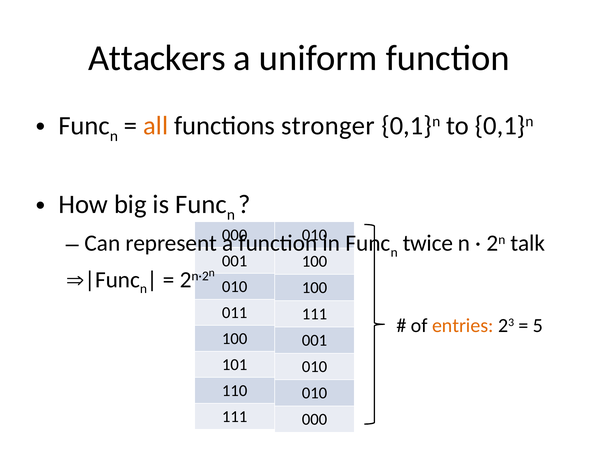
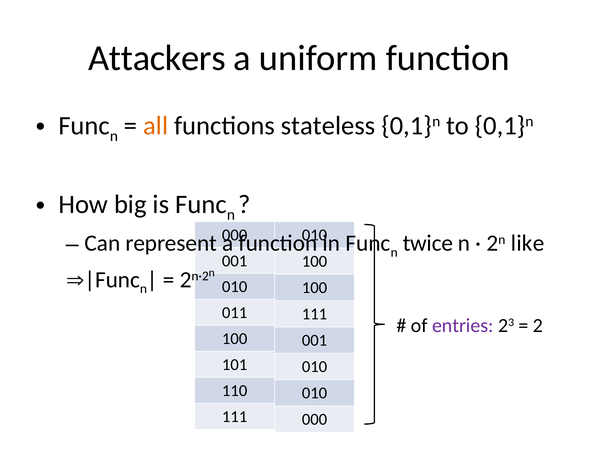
stronger: stronger -> stateless (328, 126)
talk: talk -> like (528, 243)
entries colour: orange -> purple (463, 326)
5: 5 -> 2 (538, 326)
